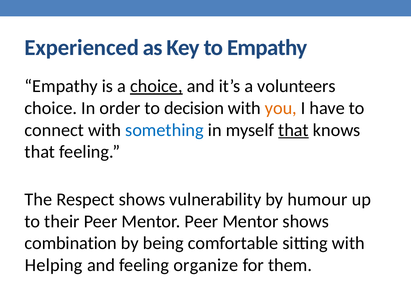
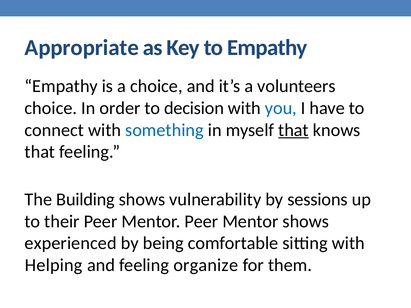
Experienced: Experienced -> Appropriate (82, 48)
choice underline: present -> none (156, 86)
you colour: orange -> blue (281, 108)
Respect: Respect -> Building (86, 200)
humour: humour -> sessions (318, 200)
combination: combination -> experienced (71, 243)
